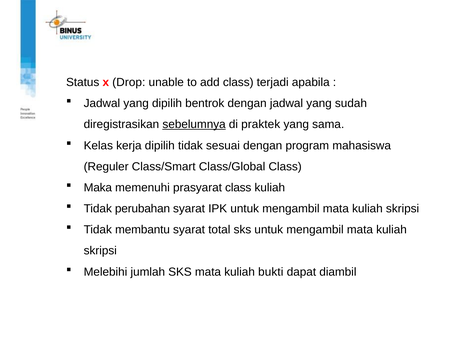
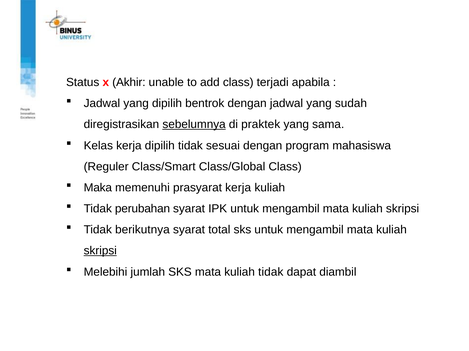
Drop: Drop -> Akhir (129, 82)
prasyarat class: class -> kerja (238, 188)
membantu: membantu -> berikutnya (142, 230)
skripsi underline: none -> present (100, 251)
kuliah bukti: bukti -> tidak (271, 272)
